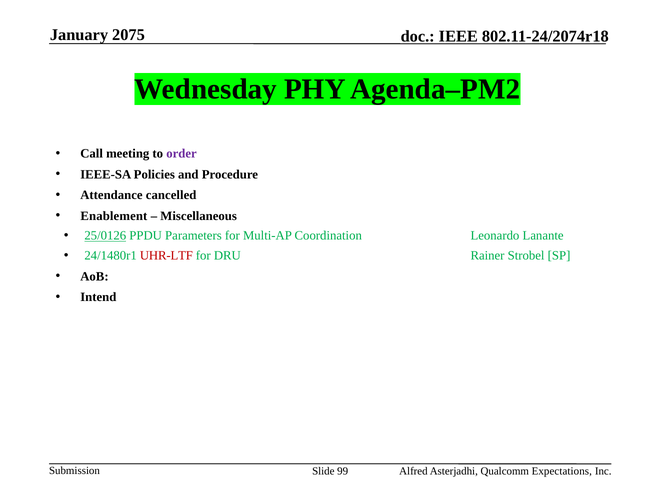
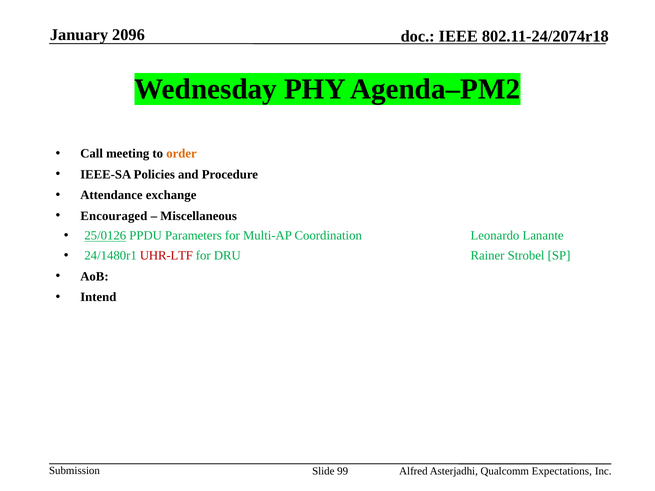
2075: 2075 -> 2096 (128, 35)
order colour: purple -> orange (182, 154)
cancelled: cancelled -> exchange (171, 195)
Enablement: Enablement -> Encouraged (114, 216)
